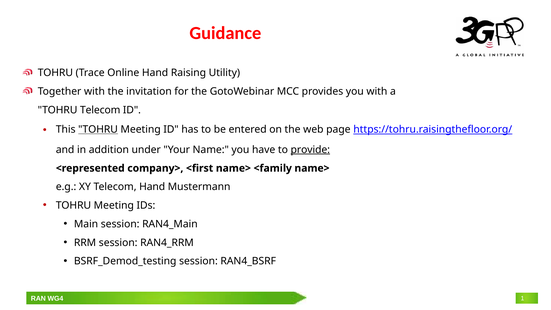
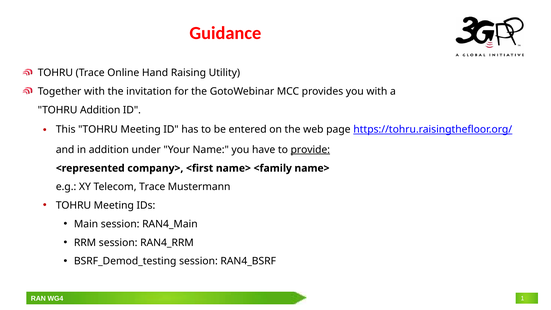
TOHRU Telecom: Telecom -> Addition (100, 110)
TOHRU underline: present -> none (98, 129)
Telecom Hand: Hand -> Trace (152, 187)
